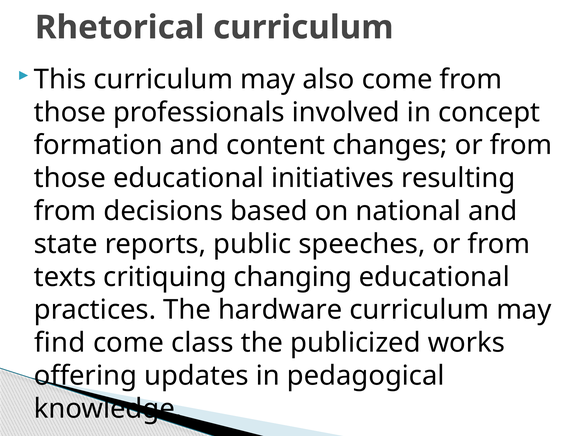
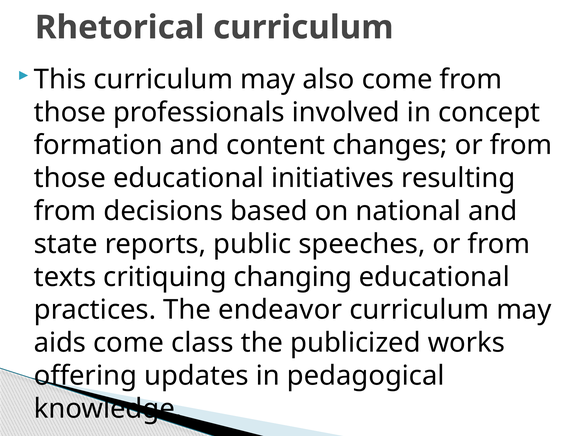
hardware: hardware -> endeavor (280, 310)
find: find -> aids (60, 343)
